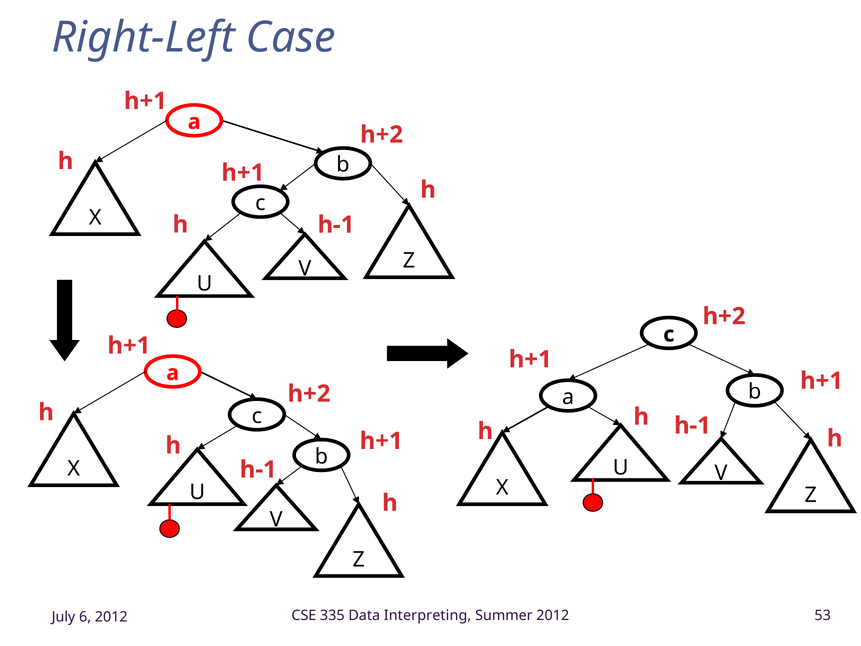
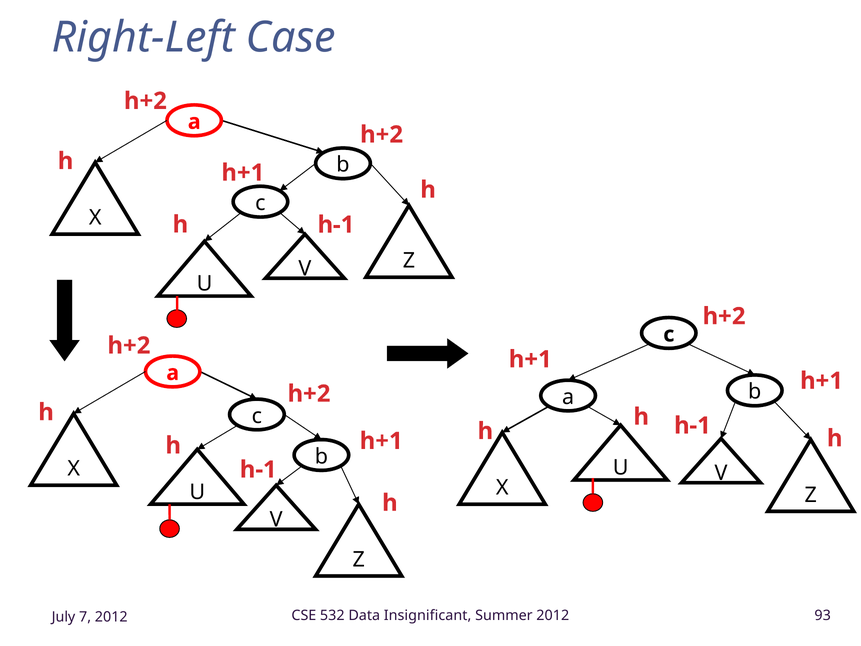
h+1: h+1 -> h+2 (145, 101)
h+1: h+1 -> h+2 (129, 345)
335: 335 -> 532 (332, 616)
Interpreting: Interpreting -> Insignificant (428, 616)
53: 53 -> 93 (823, 616)
6: 6 -> 7 (85, 617)
